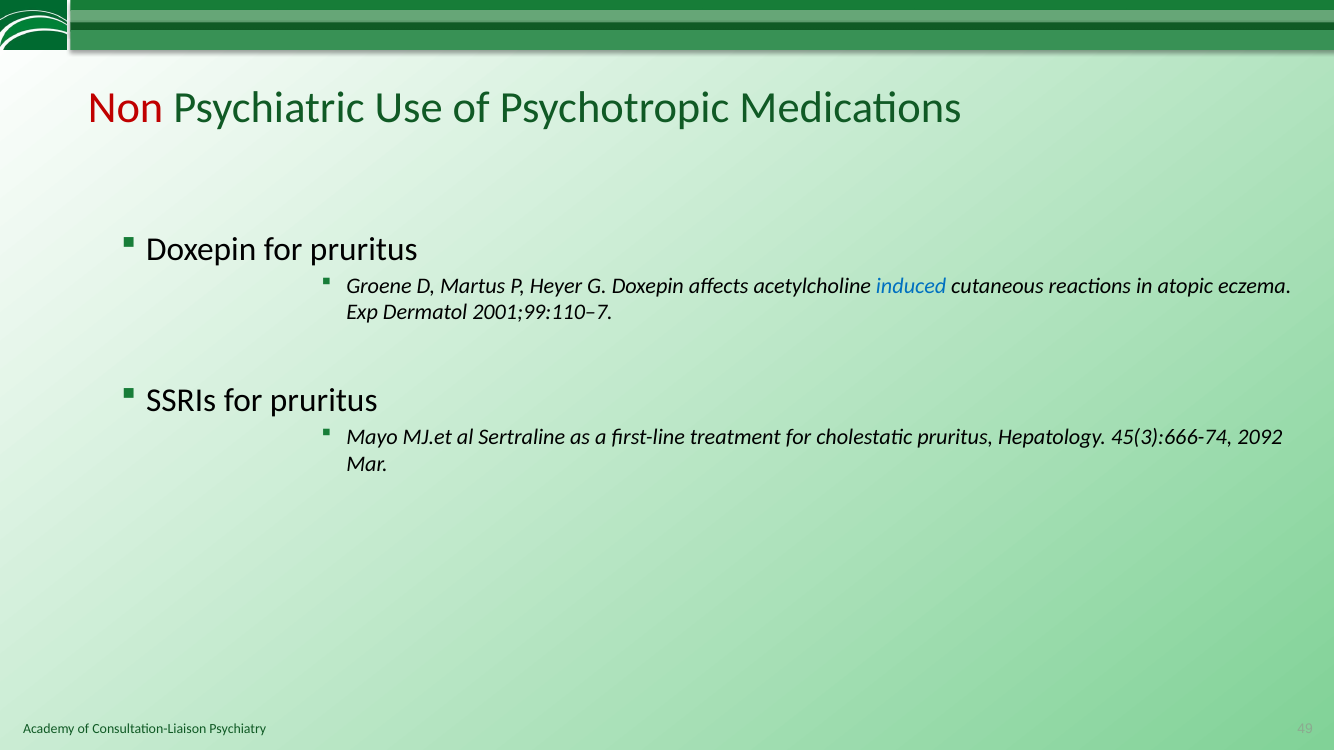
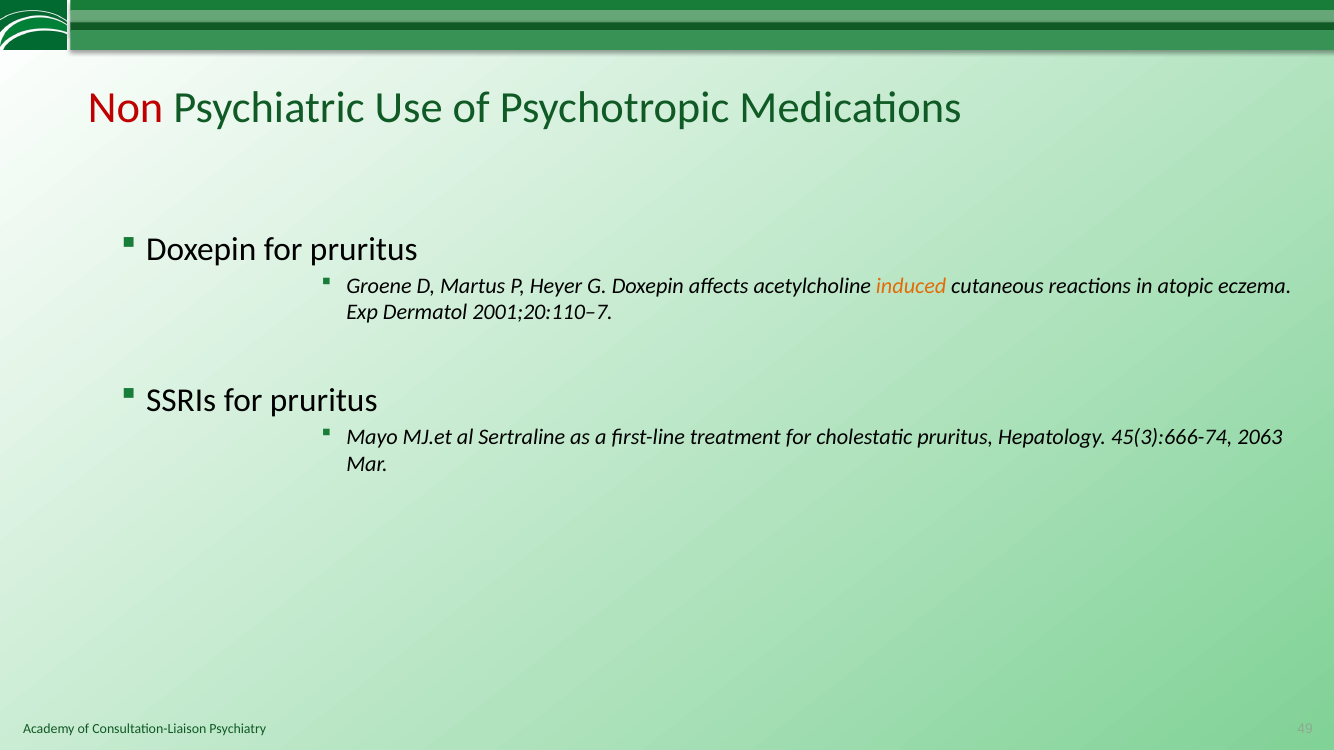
induced colour: blue -> orange (911, 286)
2001;99:110–7: 2001;99:110–7 -> 2001;20:110–7 (543, 313)
2092: 2092 -> 2063 (1260, 437)
